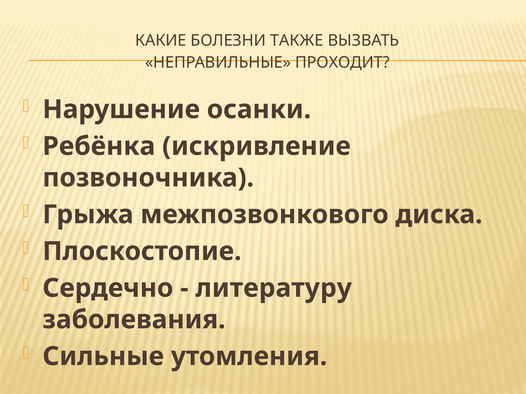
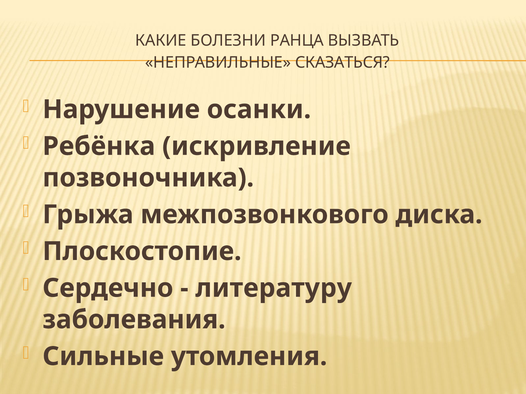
ТАКЖЕ: ТАКЖЕ -> РАНЦА (297, 41)
ПРОХОДИТ: ПРОХОДИТ -> СКАЗАТЬСЯ (342, 63)
